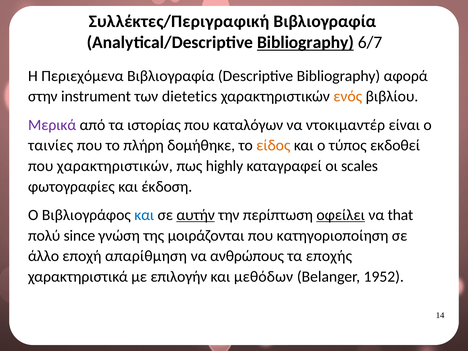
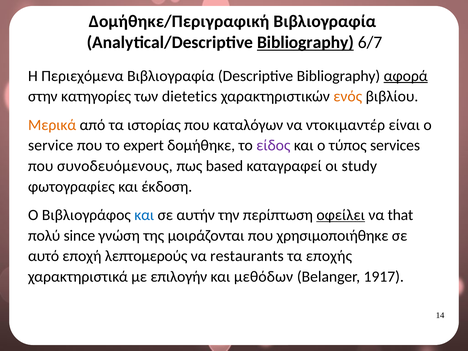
Συλλέκτες/Περιγραφική: Συλλέκτες/Περιγραφική -> Δομήθηκε/Περιγραφική (179, 21)
αφορά underline: none -> present (406, 76)
instrument: instrument -> κατηγορίες (96, 96)
Μερικά colour: purple -> orange (52, 125)
ταινίες: ταινίες -> service (51, 145)
πλήρη: πλήρη -> expert (144, 145)
είδος colour: orange -> purple (273, 145)
εκδοθεί: εκδοθεί -> services (395, 145)
που χαρακτηριστικών: χαρακτηριστικών -> συνοδευόμενους (115, 166)
highly: highly -> based (224, 166)
scales: scales -> study (359, 166)
αυτήν underline: present -> none (196, 215)
κατηγοριοποίηση: κατηγοριοποίηση -> χρησιμοποιήθηκε (333, 236)
άλλο: άλλο -> αυτό (44, 256)
απαρίθμηση: απαρίθμηση -> λεπτομερούς (146, 256)
ανθρώπους: ανθρώπους -> restaurants (247, 256)
1952: 1952 -> 1917 (384, 277)
